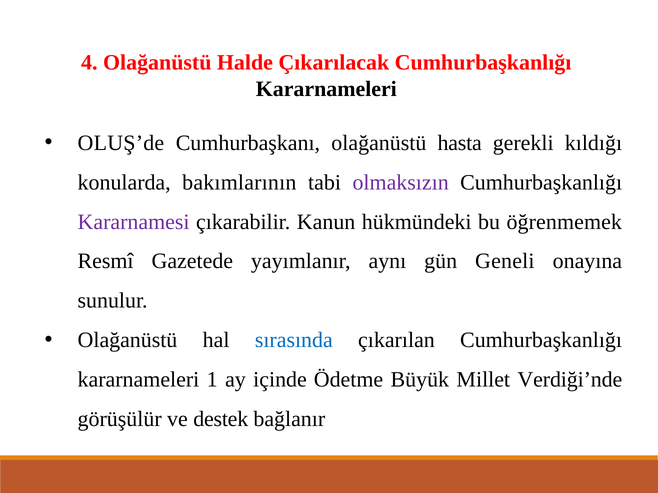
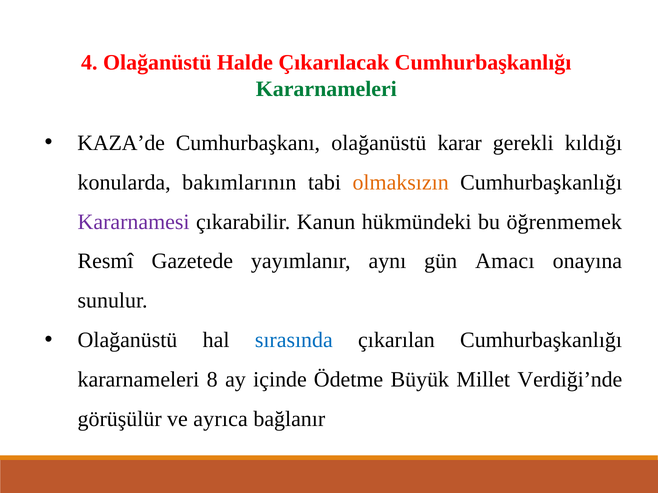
Kararnameleri colour: black -> green (326, 89)
OLUŞ’de: OLUŞ’de -> KAZA’de (121, 143)
hasta: hasta -> karar (460, 143)
olmaksızın colour: purple -> orange (401, 183)
Geneli: Geneli -> Amacı (505, 262)
1: 1 -> 8 (212, 380)
destek: destek -> ayrıca (221, 419)
